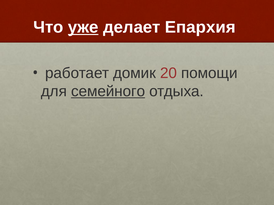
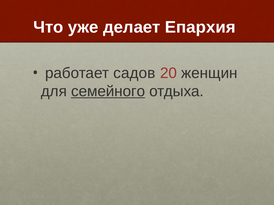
уже underline: present -> none (83, 27)
домик: домик -> садов (134, 73)
помощи: помощи -> женщин (209, 73)
